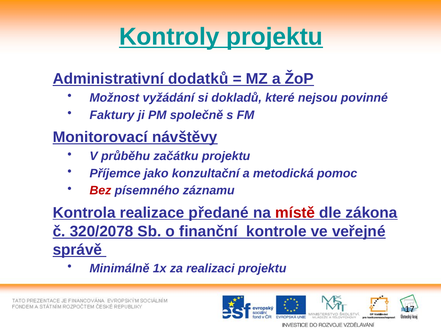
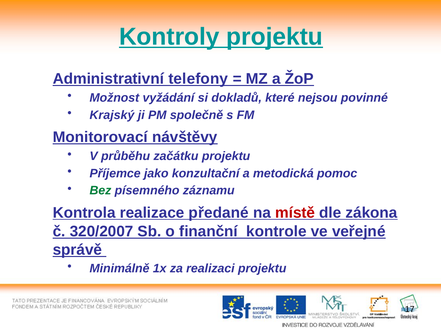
dodatků: dodatků -> telefony (198, 79)
Faktury: Faktury -> Krajský (112, 115)
Bez colour: red -> green (100, 190)
320/2078: 320/2078 -> 320/2007 (102, 231)
